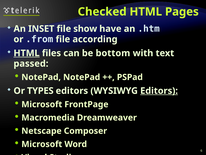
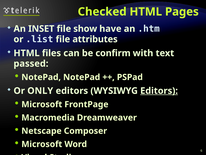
.from: .from -> .list (40, 39)
according: according -> attributes (95, 39)
HTML underline: present -> none (27, 53)
bottom: bottom -> confirm (113, 53)
TYPES: TYPES -> ONLY (40, 91)
